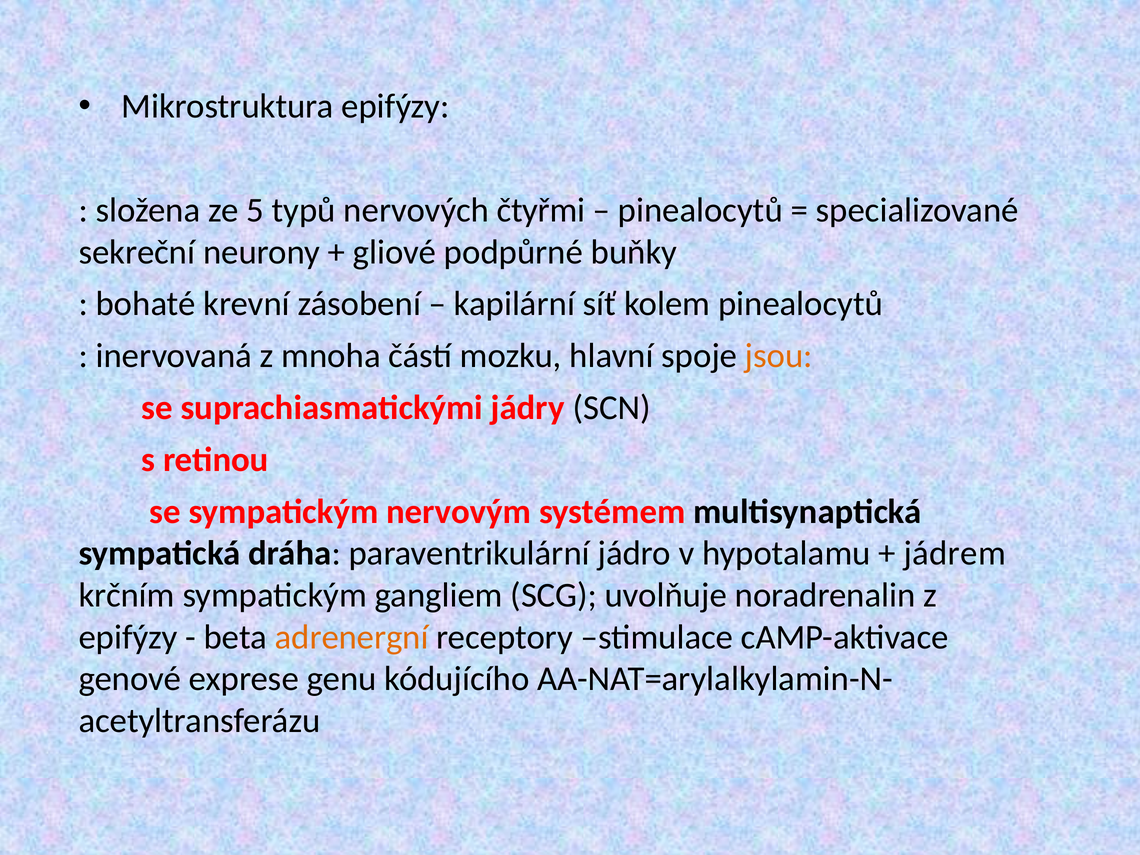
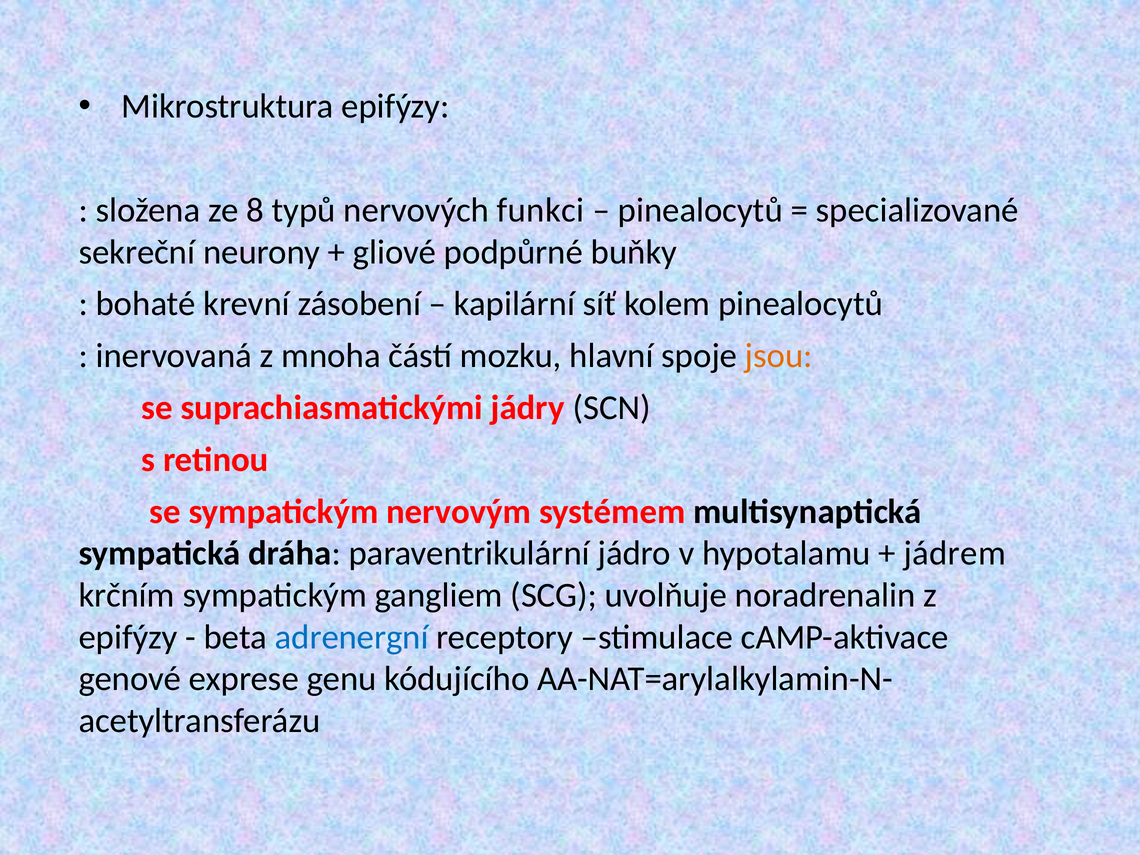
5: 5 -> 8 (255, 210)
čtyřmi: čtyřmi -> funkci (541, 210)
adrenergní colour: orange -> blue (352, 637)
